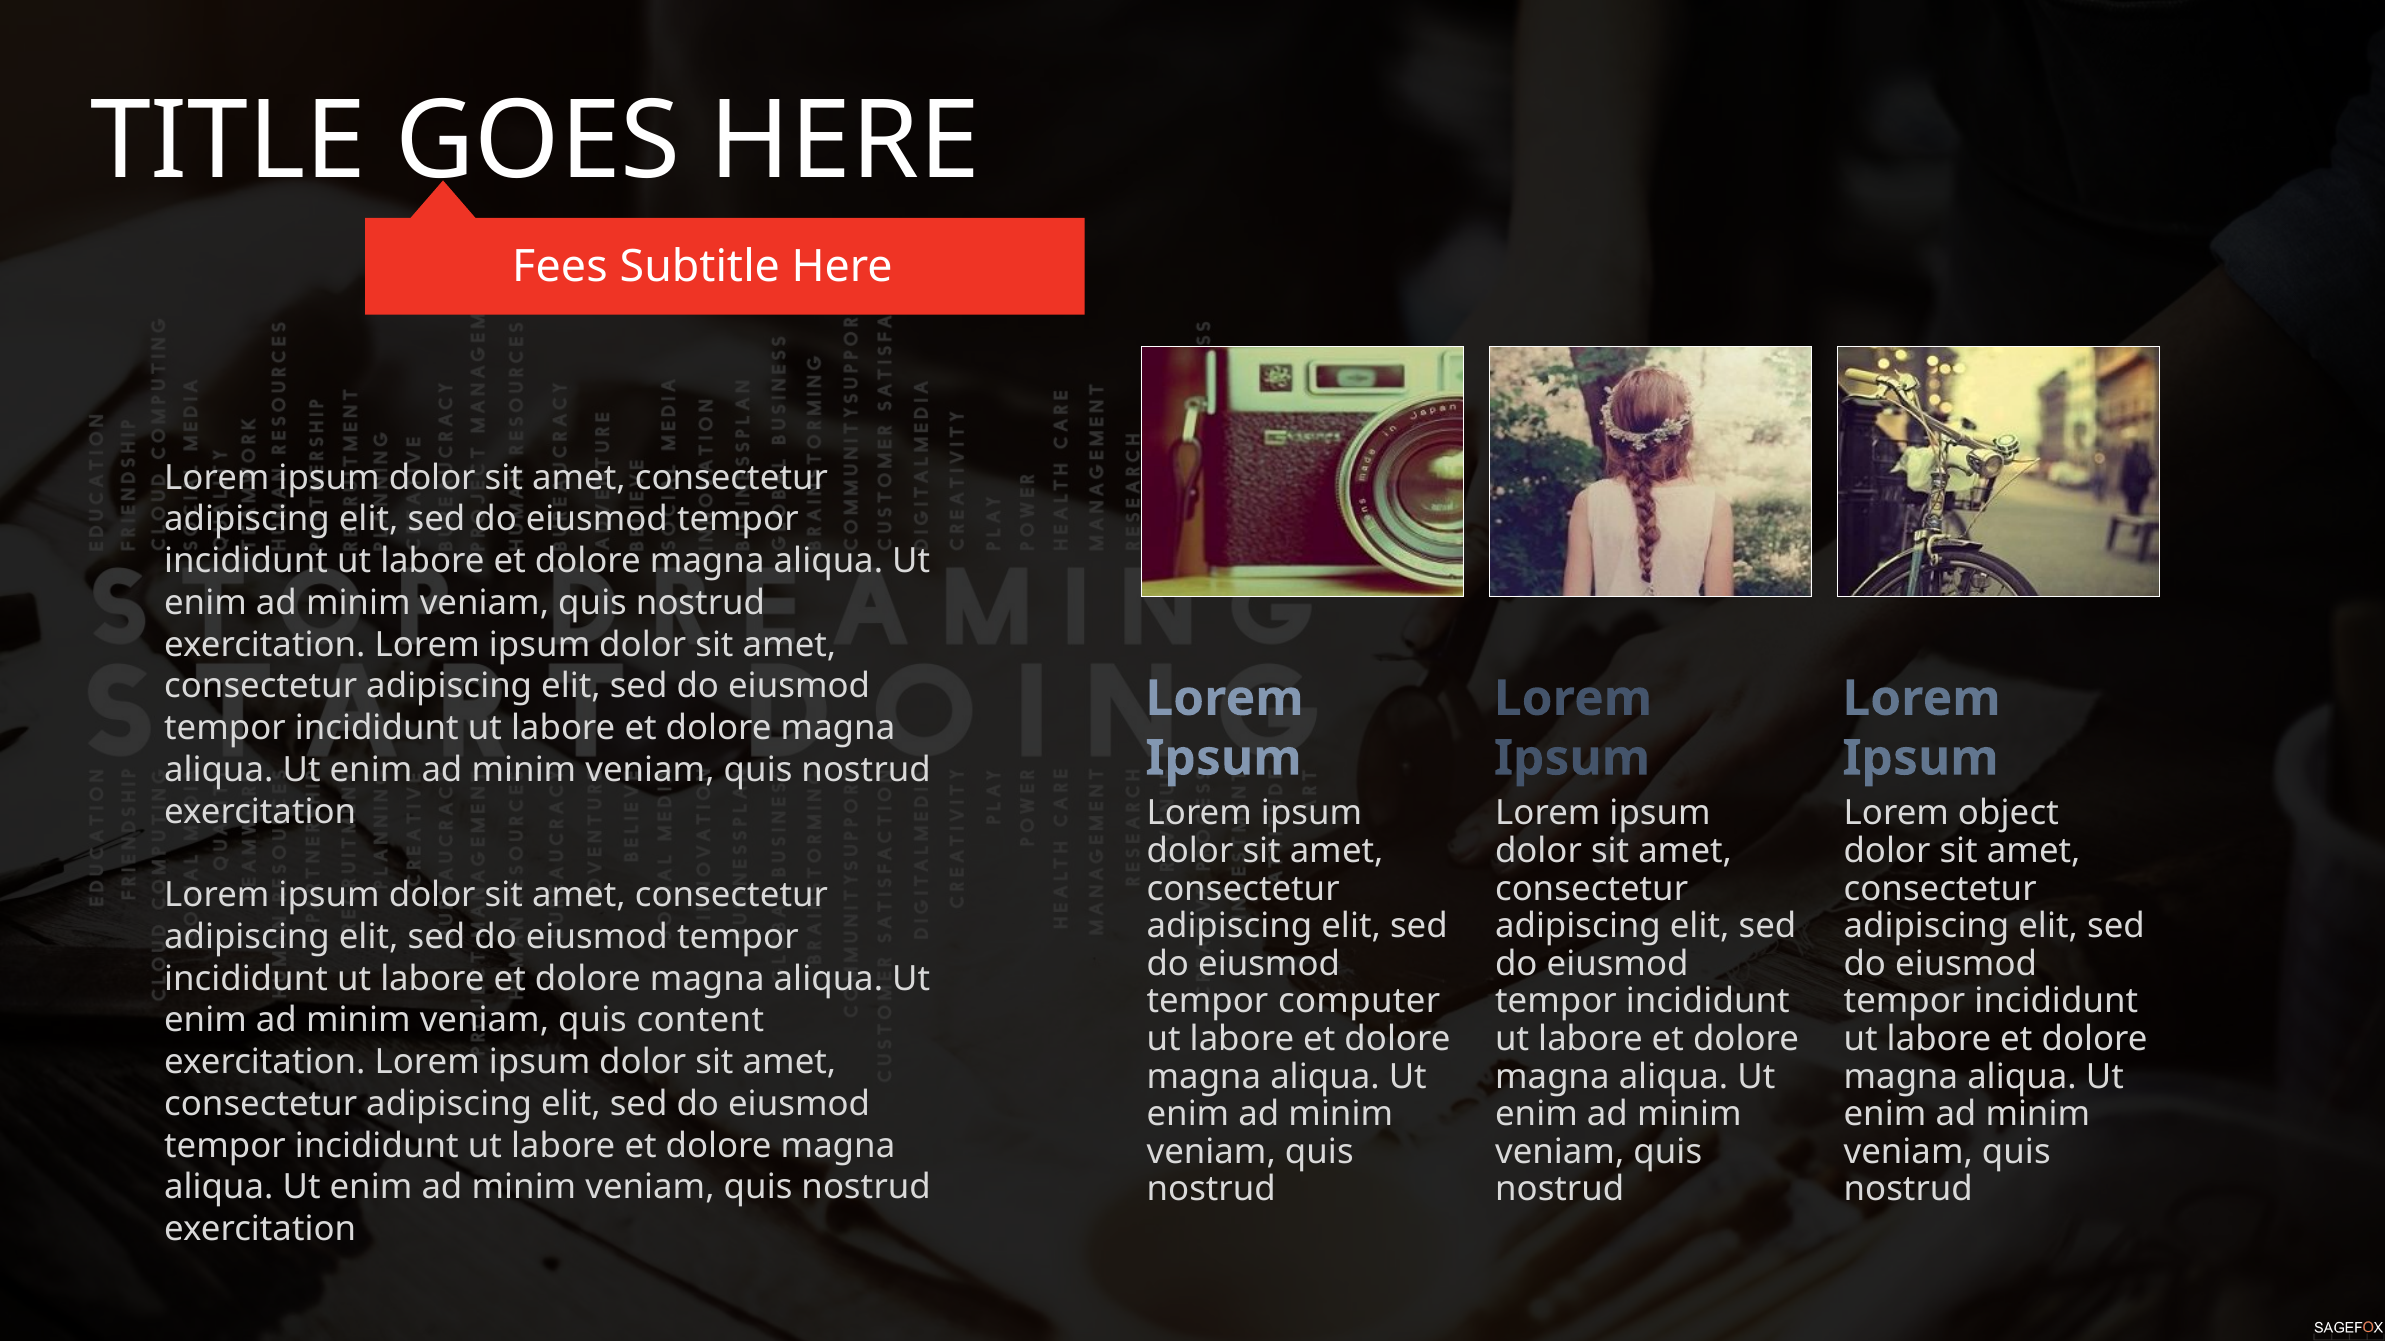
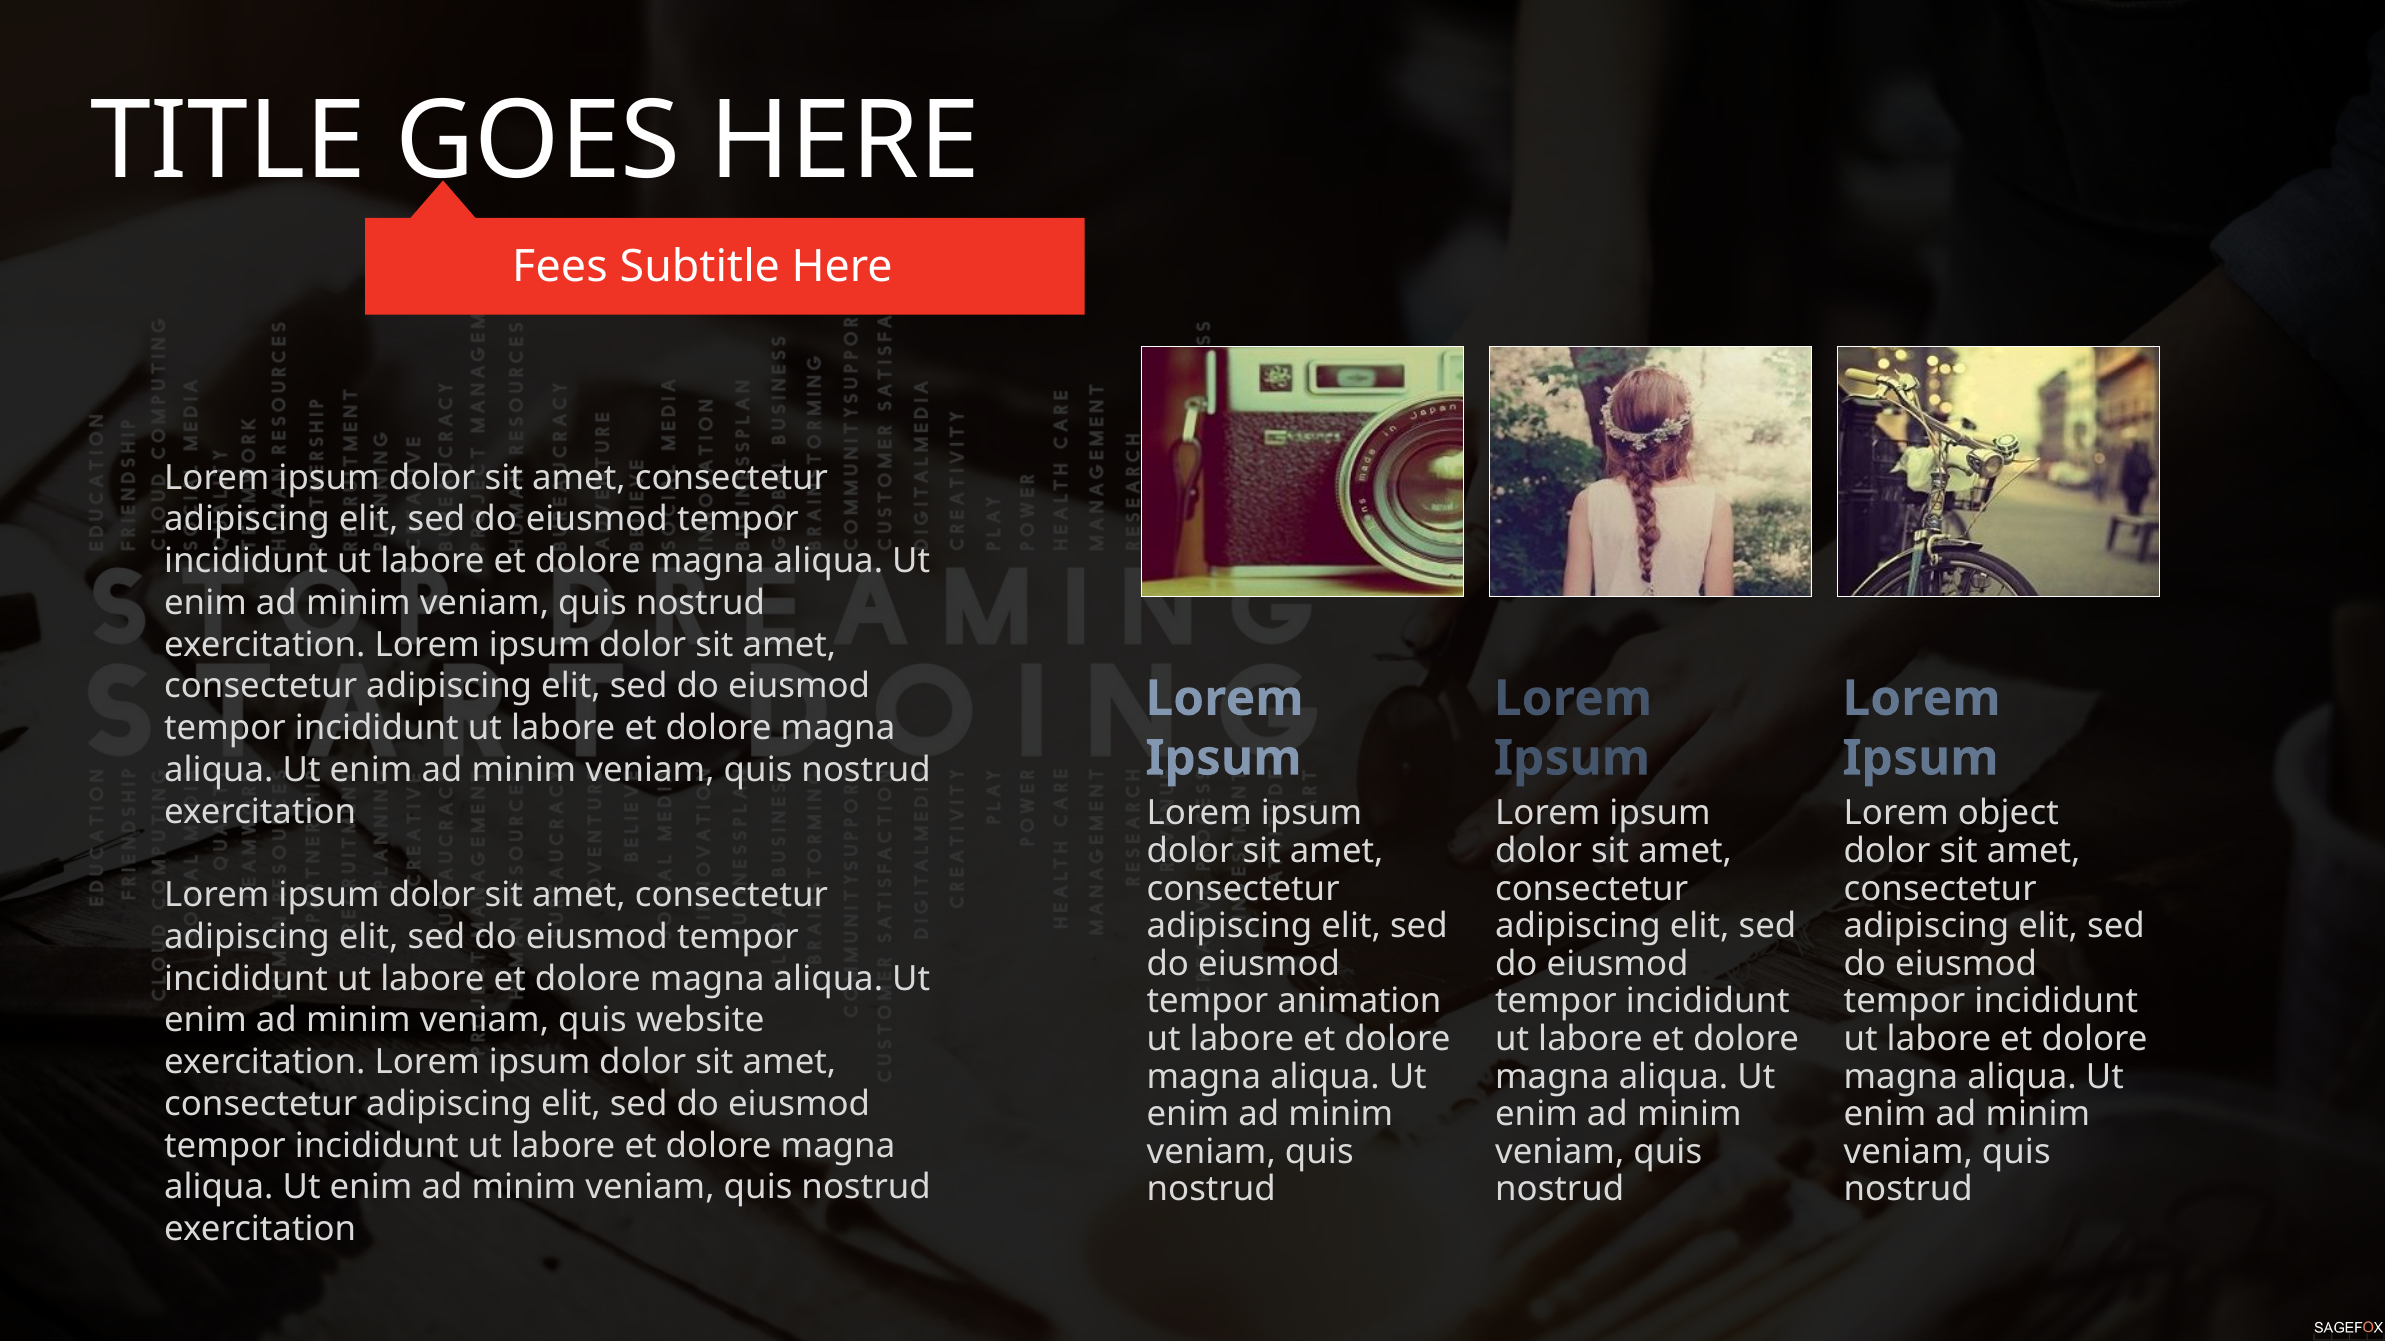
computer: computer -> animation (1359, 1002)
content: content -> website (700, 1021)
